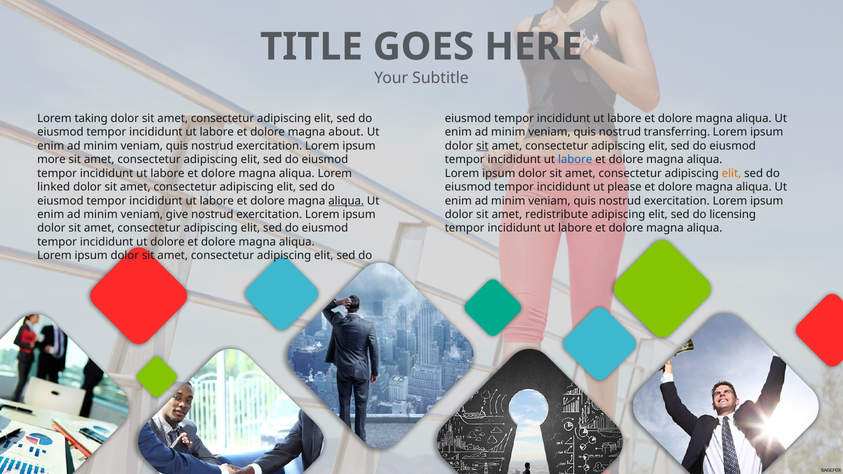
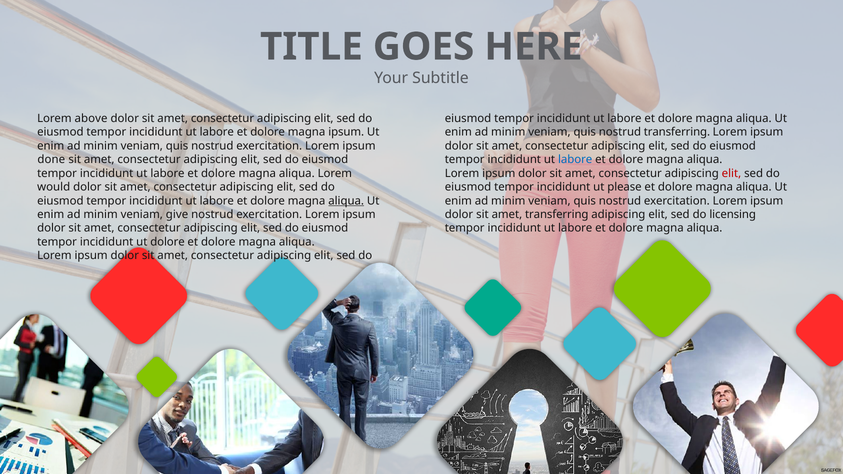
taking: taking -> above (91, 119)
magna about: about -> ipsum (346, 132)
sit underline: present -> none (482, 146)
more: more -> done (51, 160)
elit colour: orange -> red (731, 173)
linked: linked -> would (54, 187)
amet redistribute: redistribute -> transferring (557, 215)
